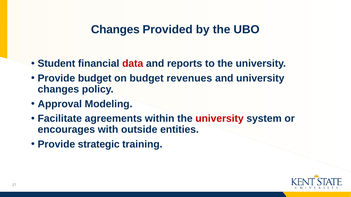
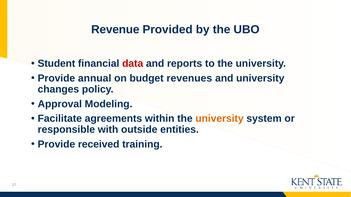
Changes: Changes -> Revenue (115, 30)
Provide budget: budget -> annual (95, 78)
university colour: red -> orange (220, 119)
encourages: encourages -> responsible (66, 130)
strategic: strategic -> received (99, 145)
